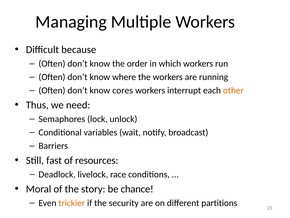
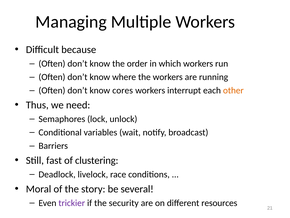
resources: resources -> clustering (97, 160)
chance: chance -> several (137, 189)
trickier colour: orange -> purple (72, 203)
partitions: partitions -> resources (219, 203)
